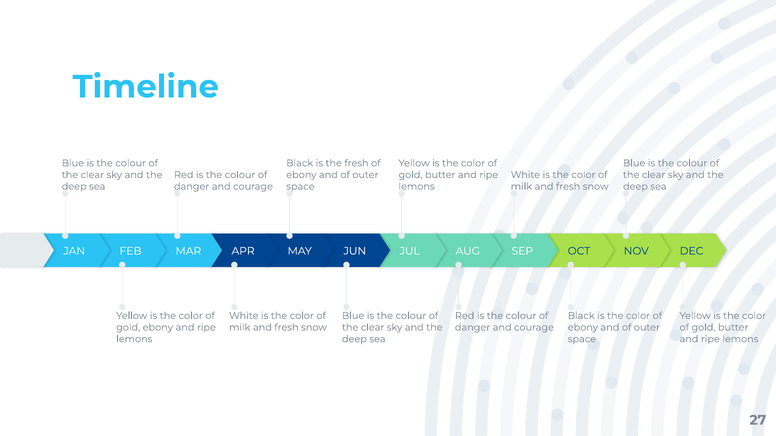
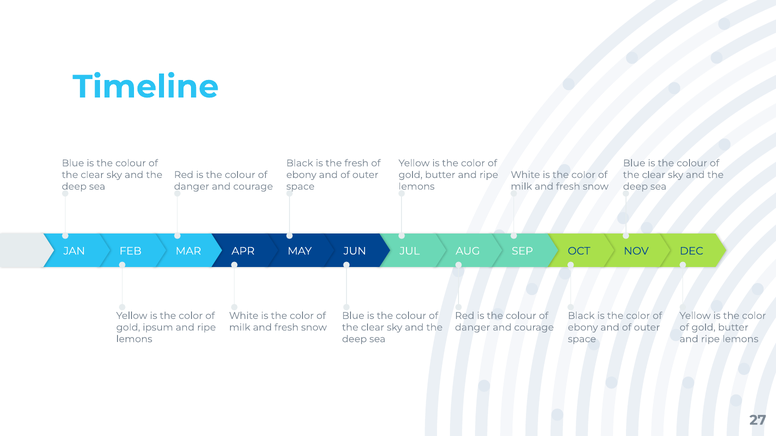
gold ebony: ebony -> ipsum (158, 328)
